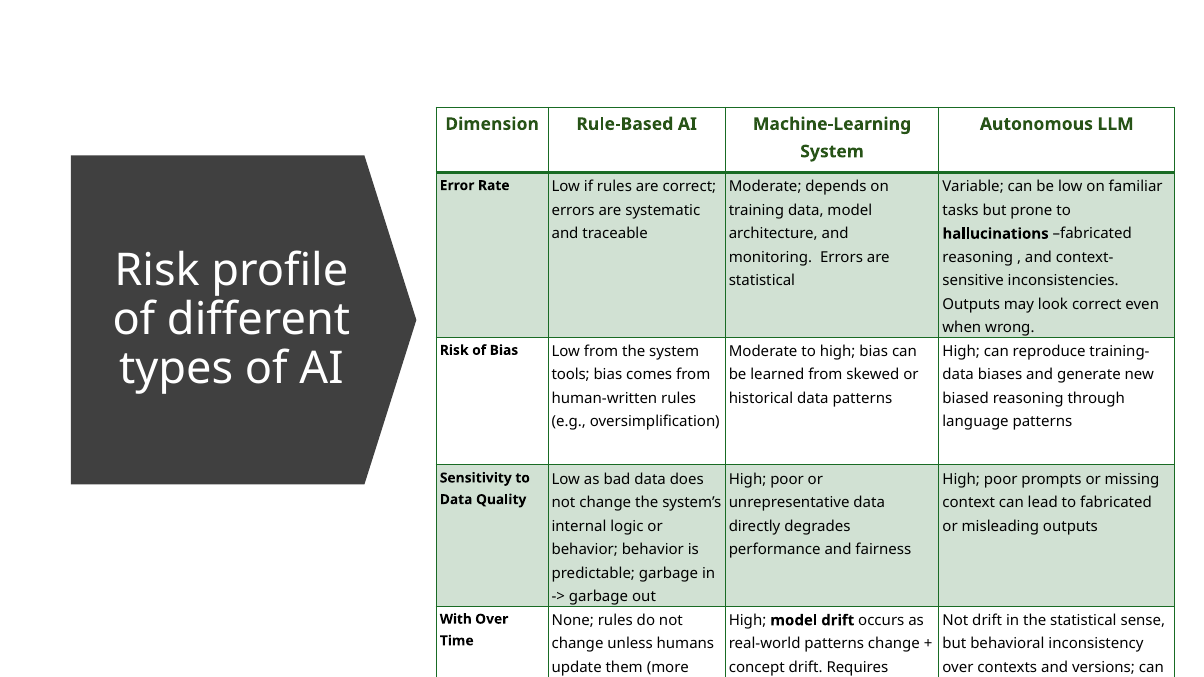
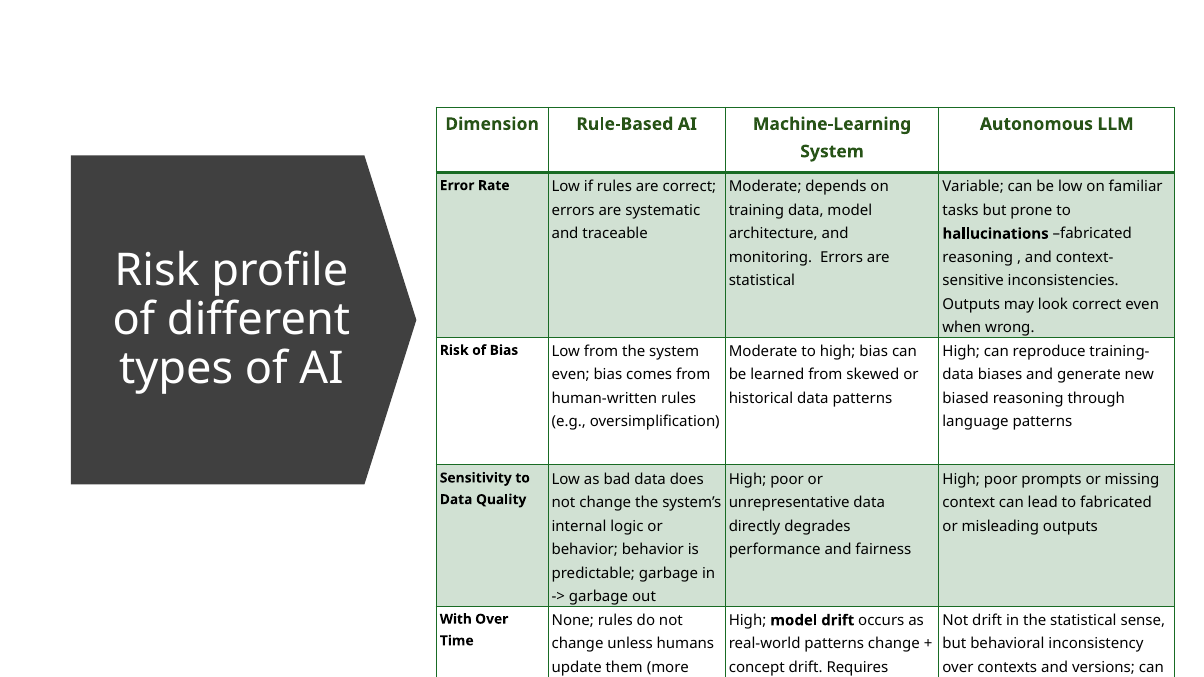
tools: tools -> even (571, 375)
